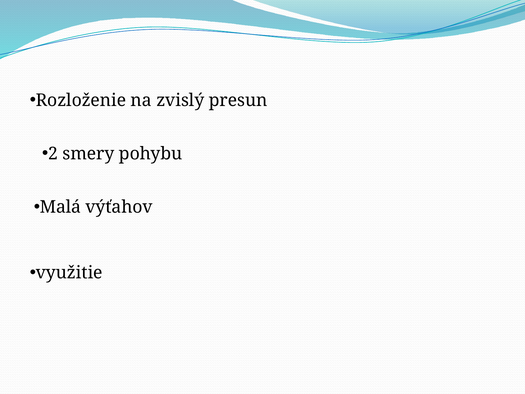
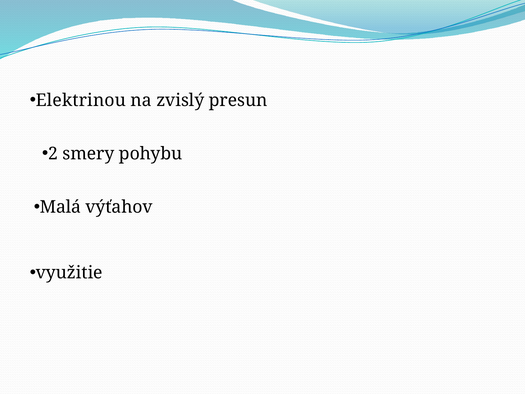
Rozloženie: Rozloženie -> Elektrinou (81, 100)
